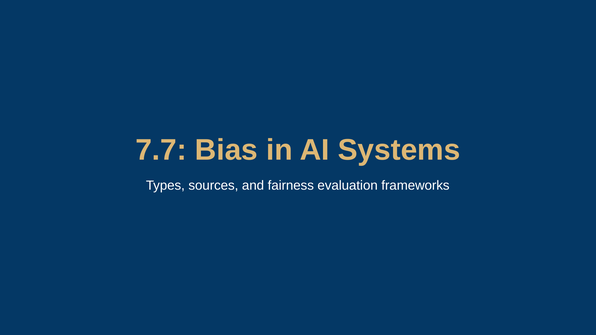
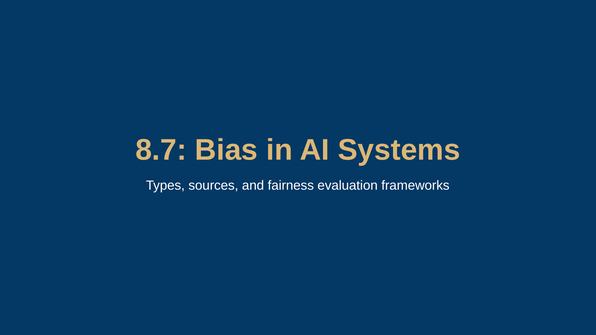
7.7: 7.7 -> 8.7 (161, 150)
